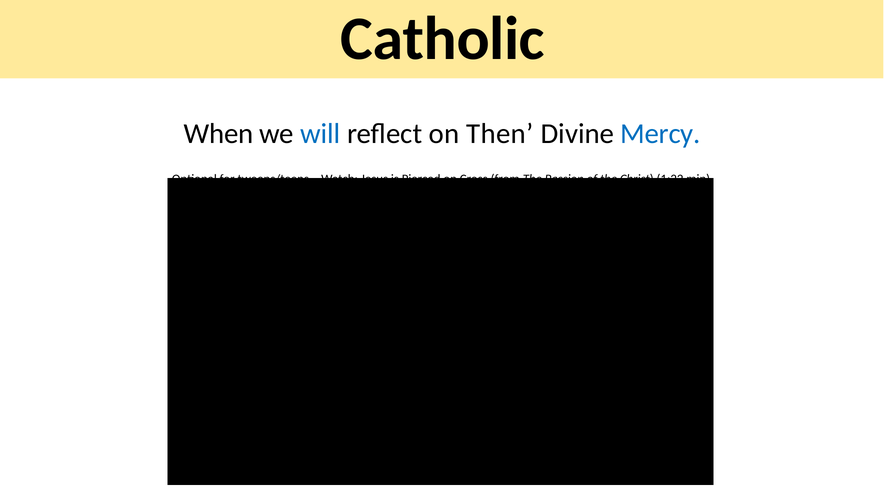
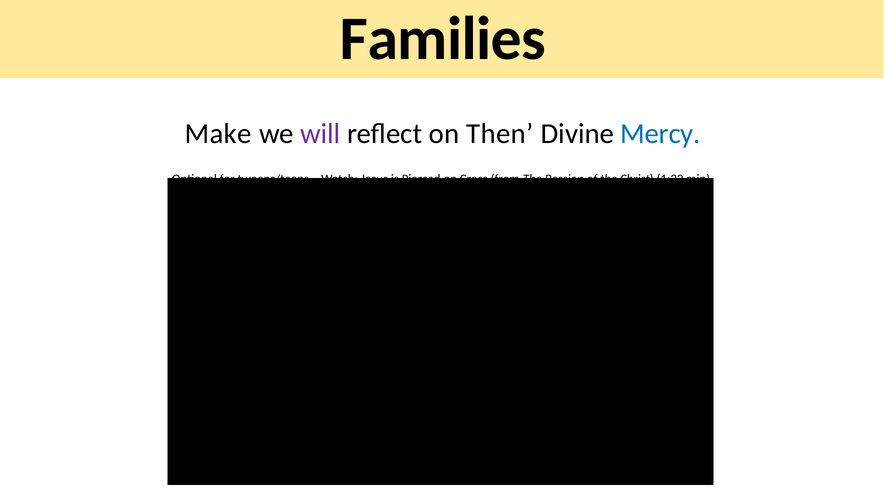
Catholic: Catholic -> Families (443, 39)
When: When -> Make (218, 133)
will colour: blue -> purple (320, 133)
